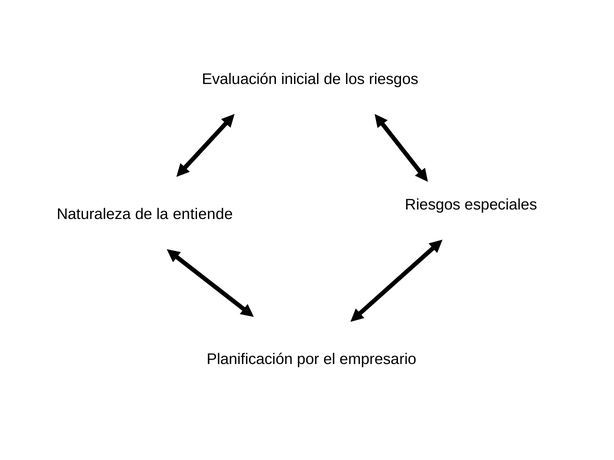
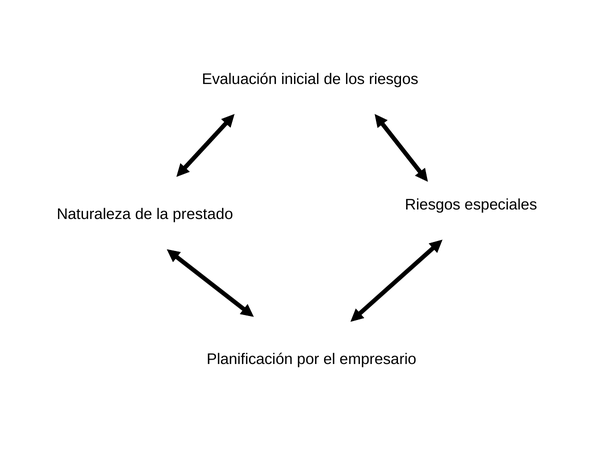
entiende: entiende -> prestado (203, 215)
